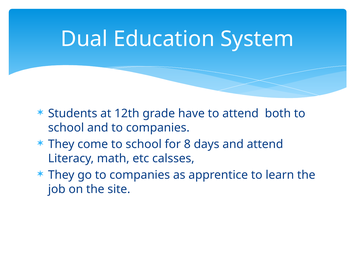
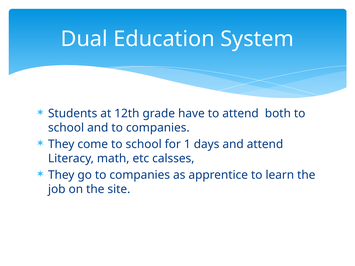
8: 8 -> 1 (187, 144)
